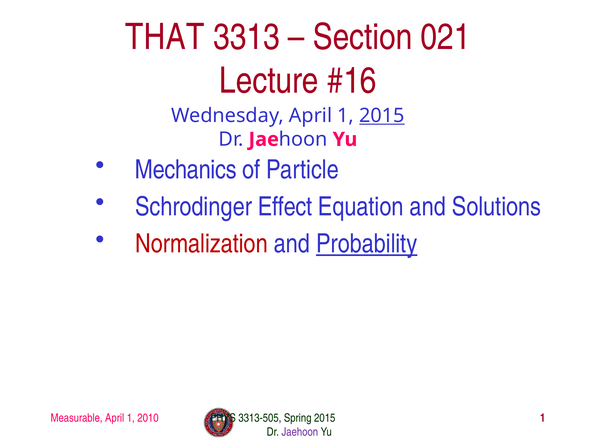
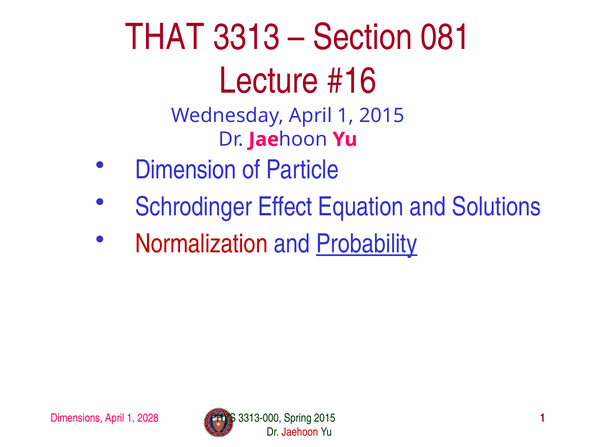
021: 021 -> 081 (446, 37)
2015 underline: present -> none (382, 116)
Mechanics: Mechanics -> Dimension (186, 170)
Measurable: Measurable -> Dimensions (77, 418)
2010: 2010 -> 2028 (148, 418)
3313-505: 3313-505 -> 3313-000 (260, 418)
Jaehoon colour: purple -> red (300, 432)
